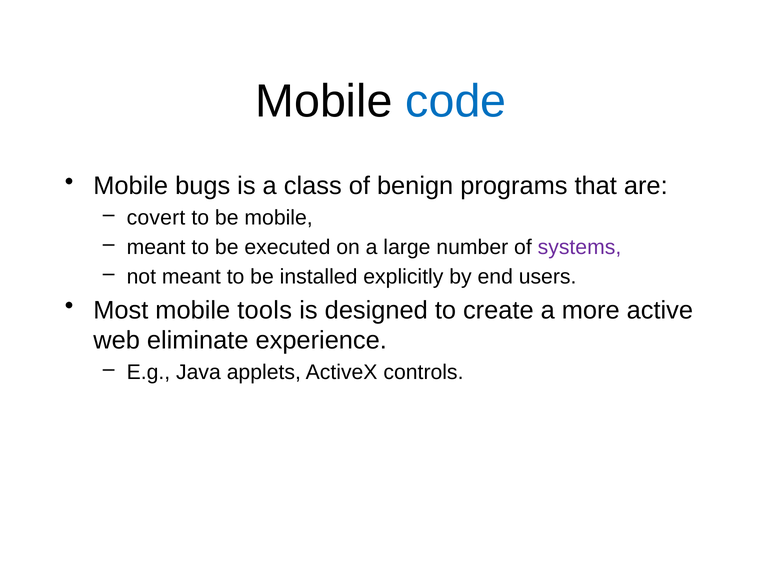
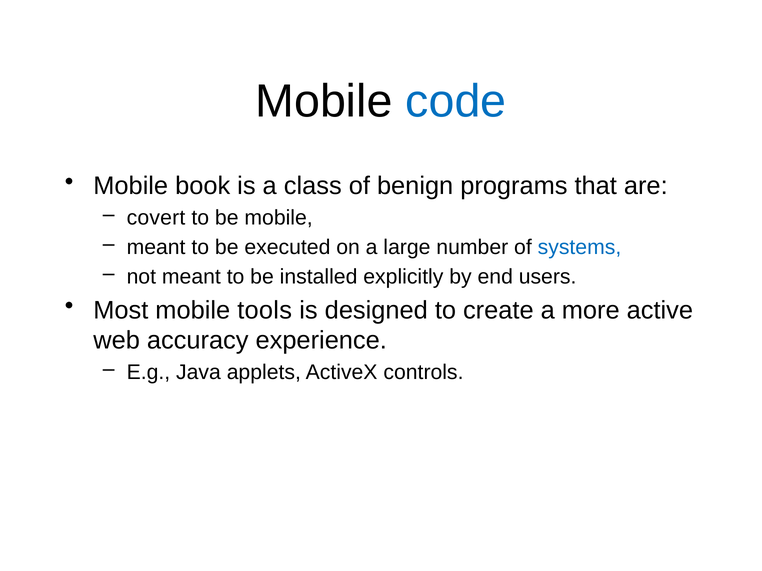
bugs: bugs -> book (203, 186)
systems colour: purple -> blue (579, 247)
eliminate: eliminate -> accuracy (198, 341)
